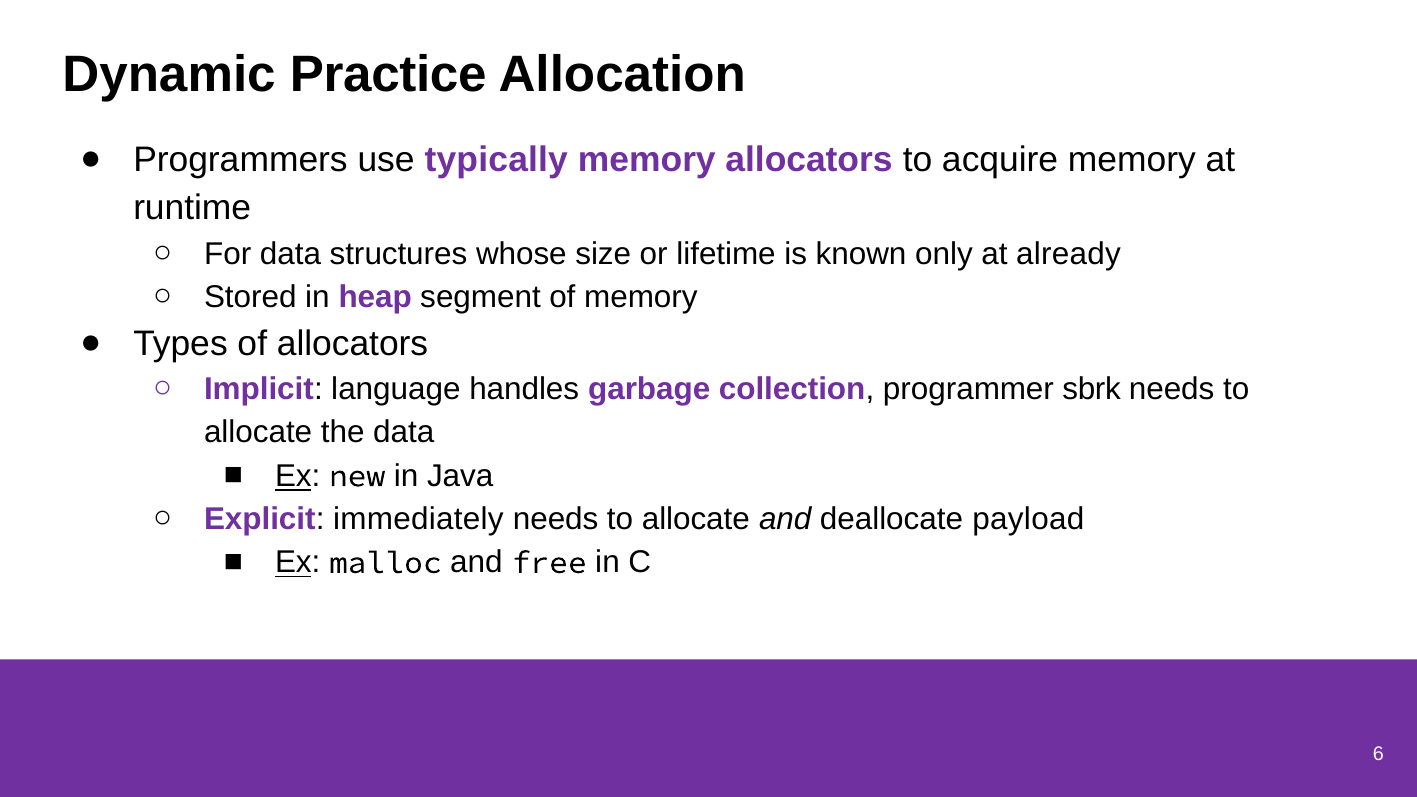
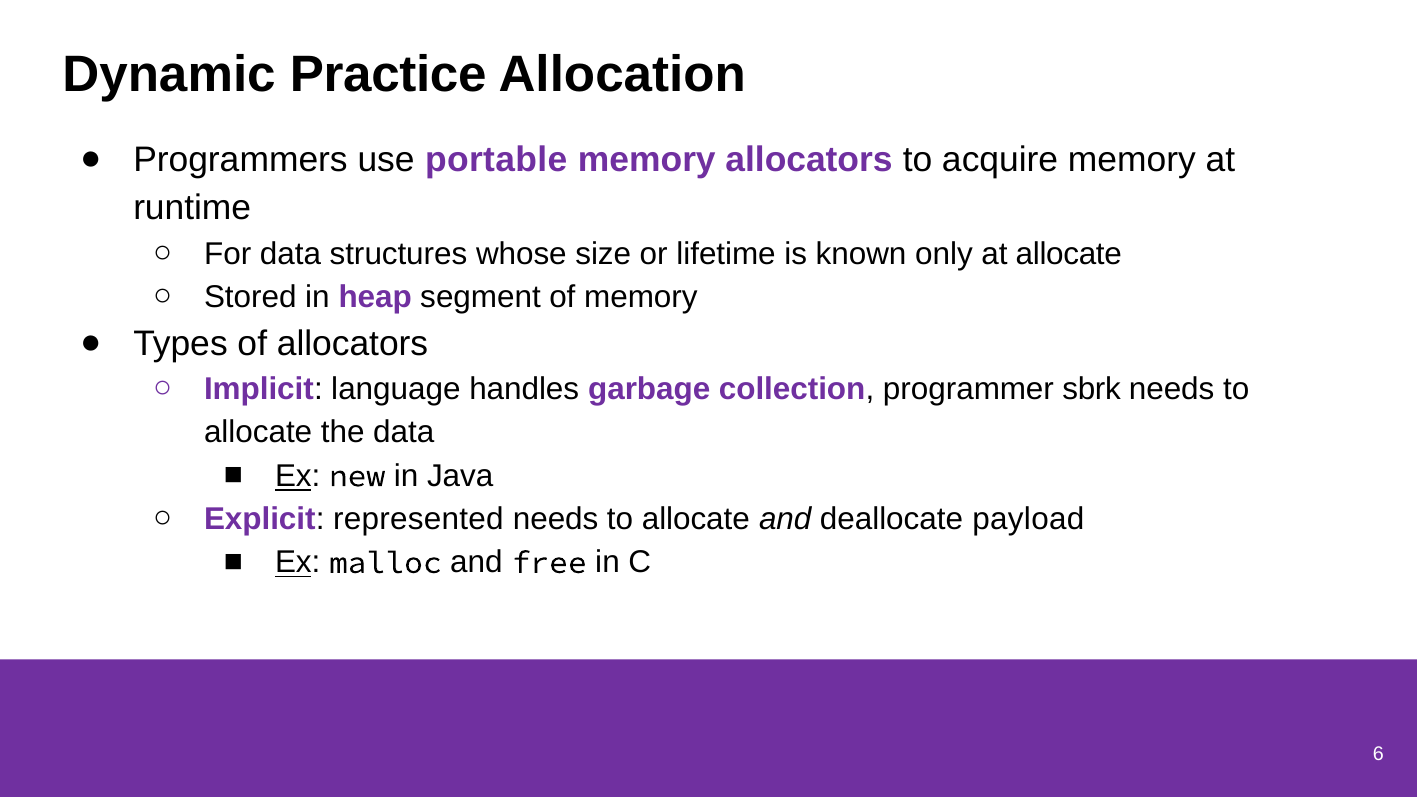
typically: typically -> portable (496, 159)
at already: already -> allocate (1069, 254)
immediately: immediately -> represented (418, 519)
